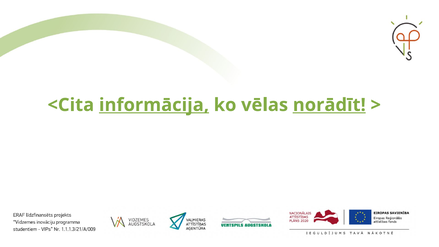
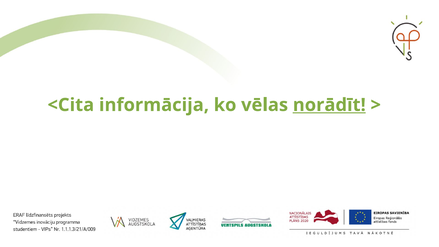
informācija underline: present -> none (154, 105)
